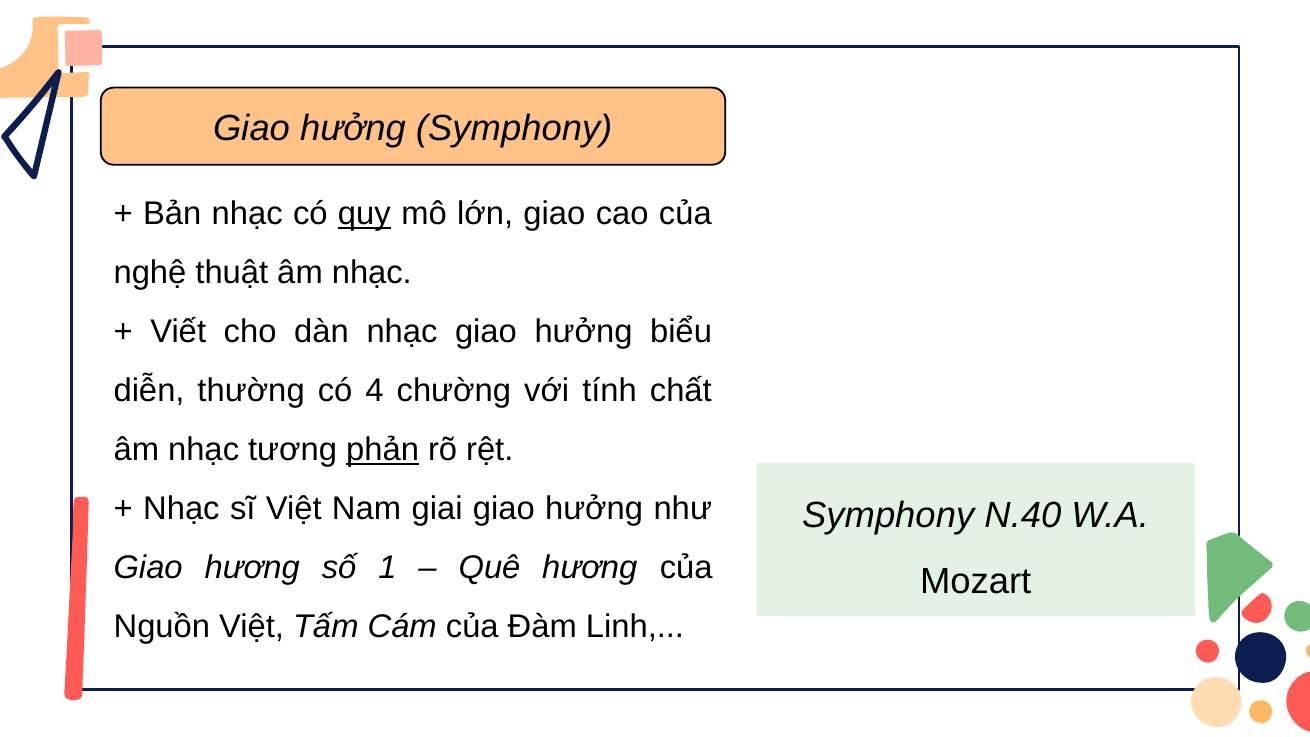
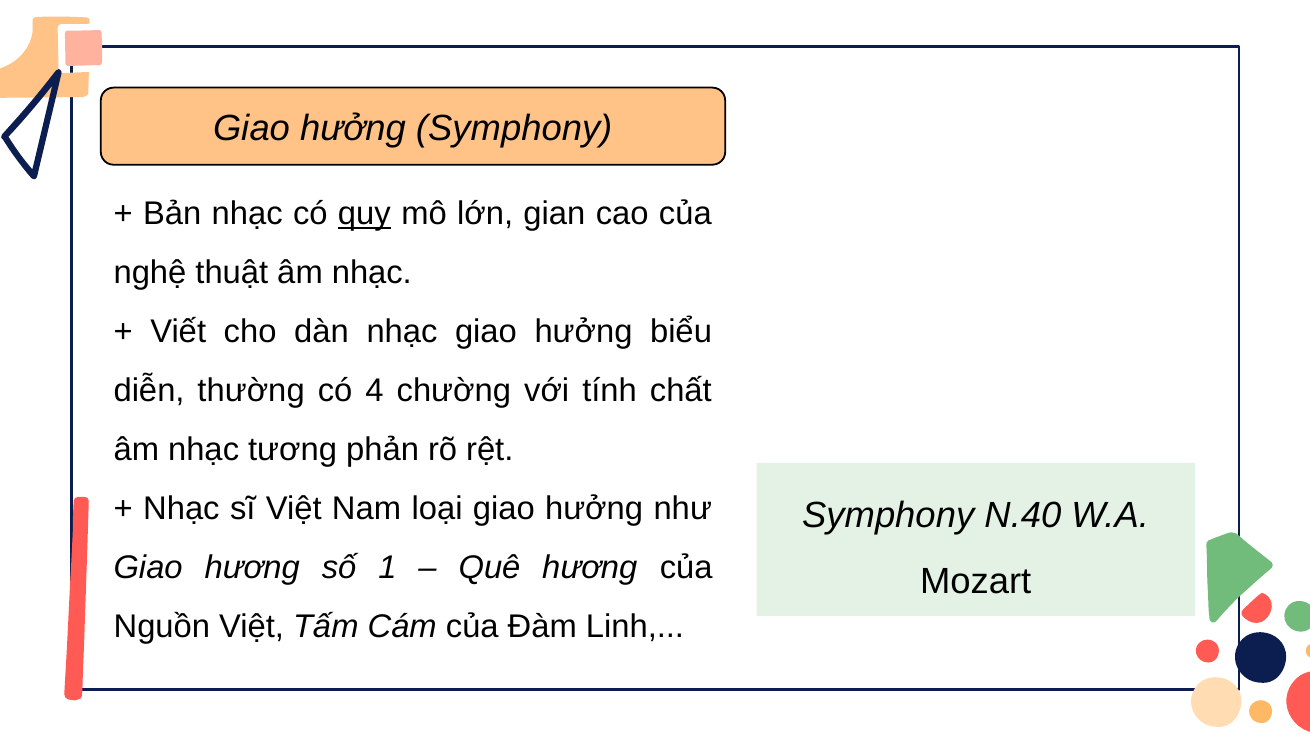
lớn giao: giao -> gian (554, 214)
phản underline: present -> none (383, 450)
giai: giai -> loại (437, 509)
